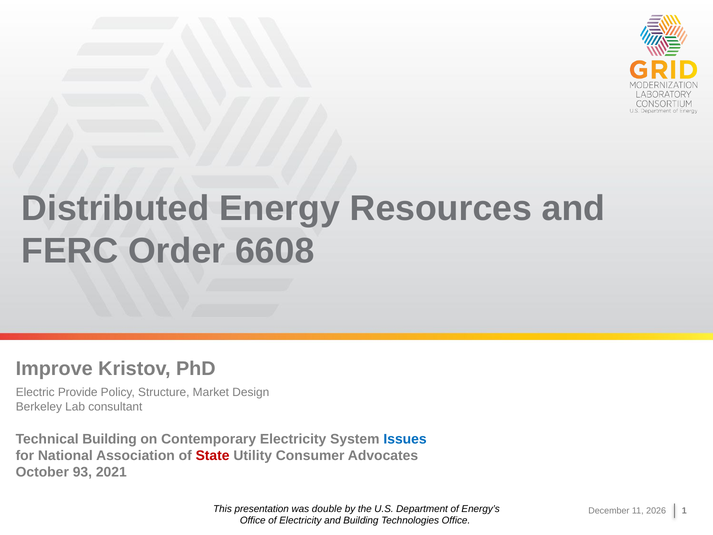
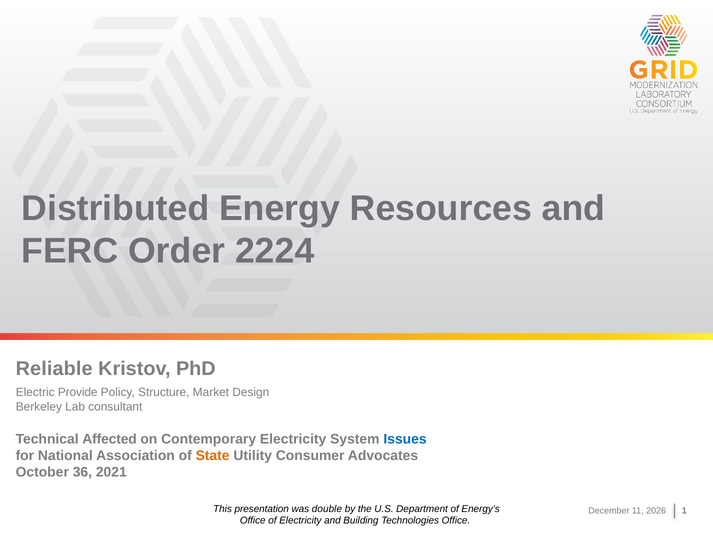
6608: 6608 -> 2224 (275, 251)
Improve: Improve -> Reliable (54, 369)
Technical Building: Building -> Affected (110, 439)
State colour: red -> orange (213, 455)
93: 93 -> 36 (82, 472)
